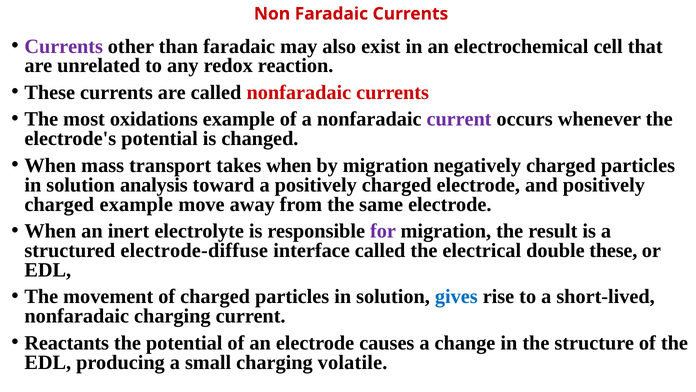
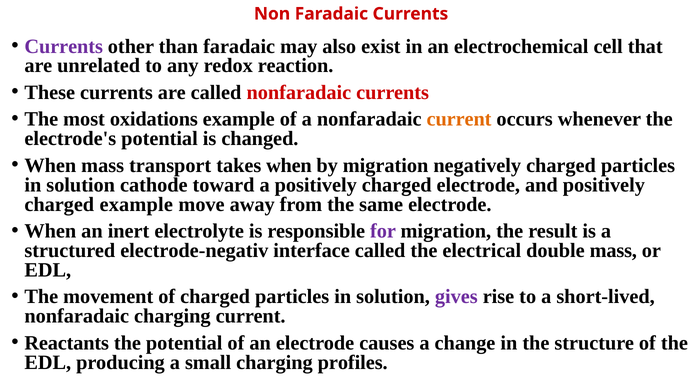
current colour: purple -> orange (459, 119)
analysis: analysis -> cathode (154, 185)
electrode‑diffuse: electrode‑diffuse -> electrode‑negativ (194, 250)
double these: these -> mass (613, 250)
gives colour: blue -> purple (456, 296)
volatile: volatile -> profiles (353, 362)
